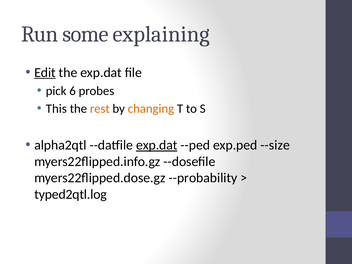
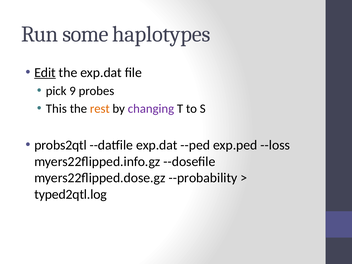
explaining: explaining -> haplotypes (161, 34)
6: 6 -> 9 (73, 91)
changing colour: orange -> purple (151, 109)
alpha2qtl: alpha2qtl -> probs2qtl (60, 145)
exp.dat underline: present -> none (157, 145)
--size: --size -> --loss (275, 145)
